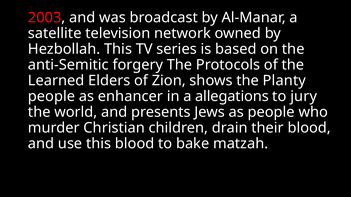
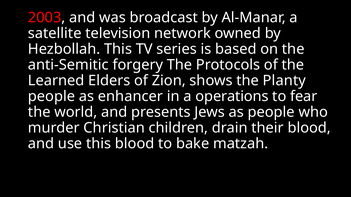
allegations: allegations -> operations (232, 97)
jury: jury -> fear (304, 97)
